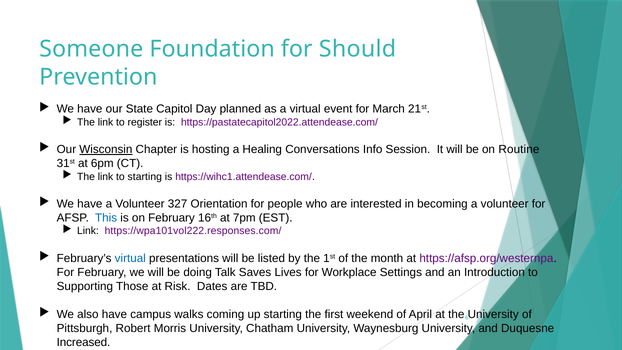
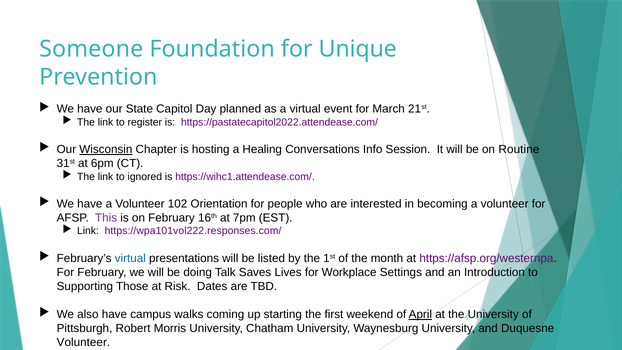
Should: Should -> Unique (358, 49)
to starting: starting -> ignored (145, 177)
327: 327 -> 102 (178, 204)
This colour: blue -> purple (106, 218)
April underline: none -> present (420, 314)
Increased: Increased -> Volunteer (83, 342)
